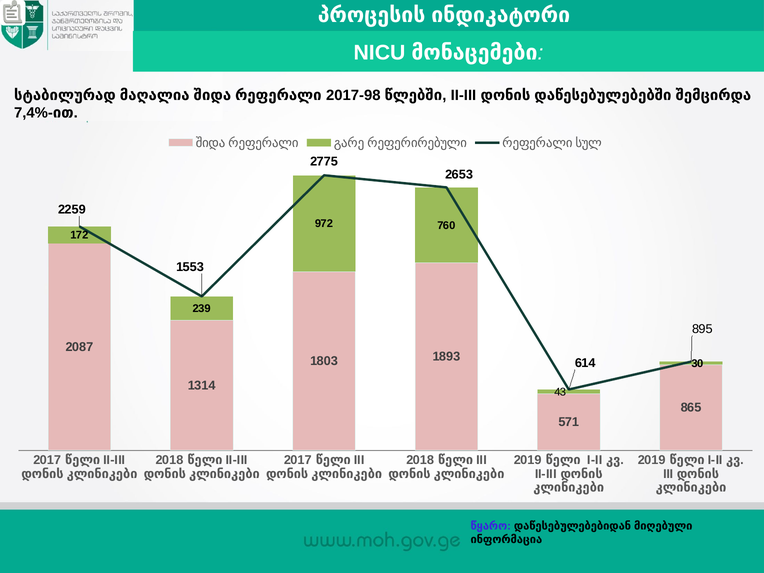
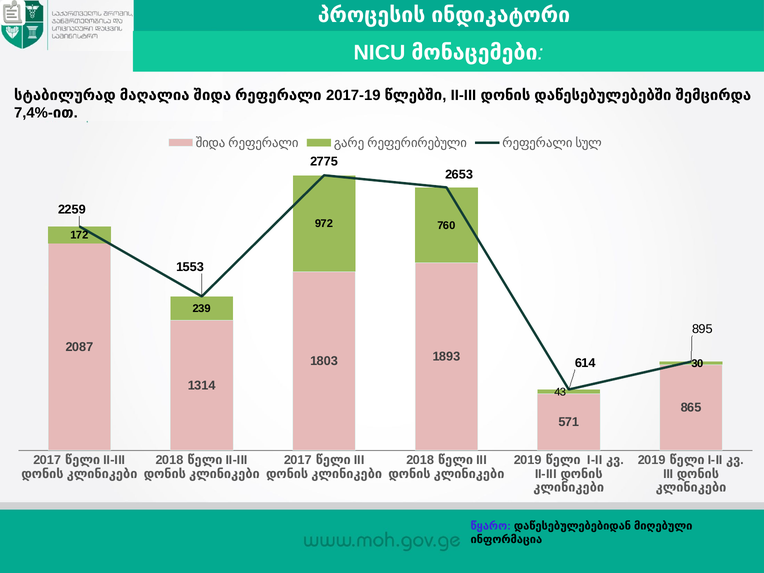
2017-98: 2017-98 -> 2017-19 (353, 95)
